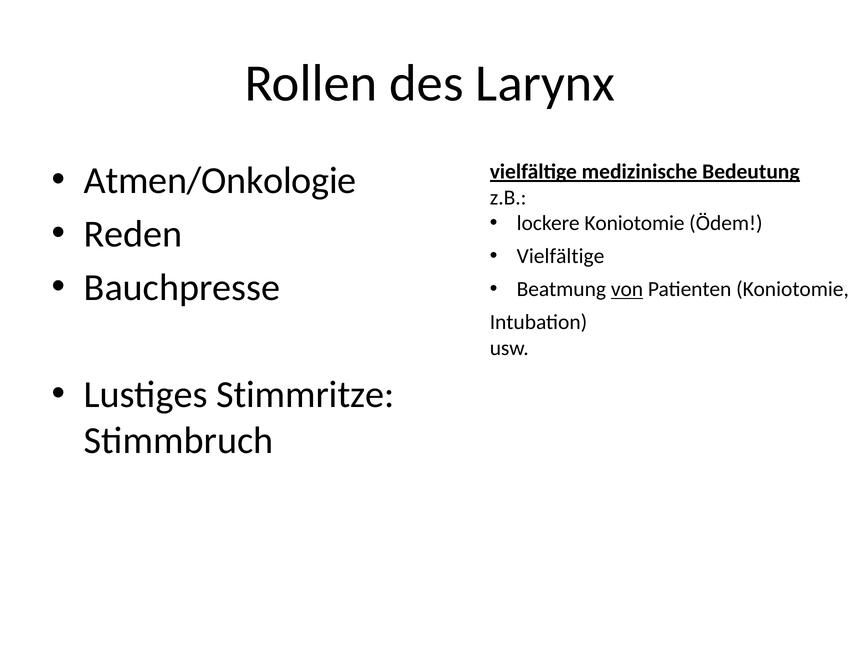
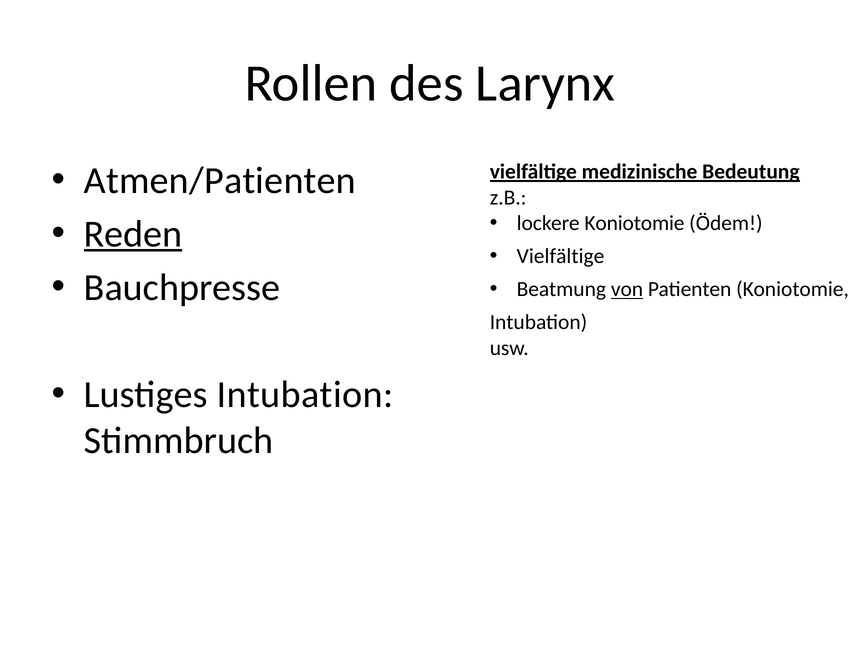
Atmen/Onkologie: Atmen/Onkologie -> Atmen/Patienten (220, 180)
Reden underline: none -> present (133, 234)
Lustiges Stimmritze: Stimmritze -> Intubation (305, 395)
